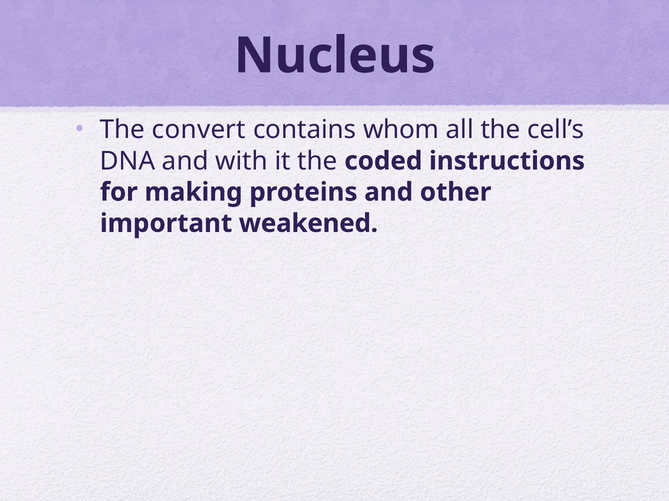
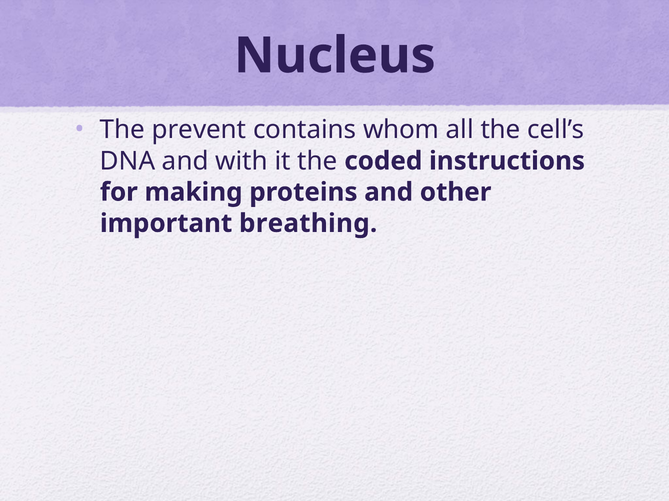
convert: convert -> prevent (199, 130)
weakened: weakened -> breathing (308, 224)
